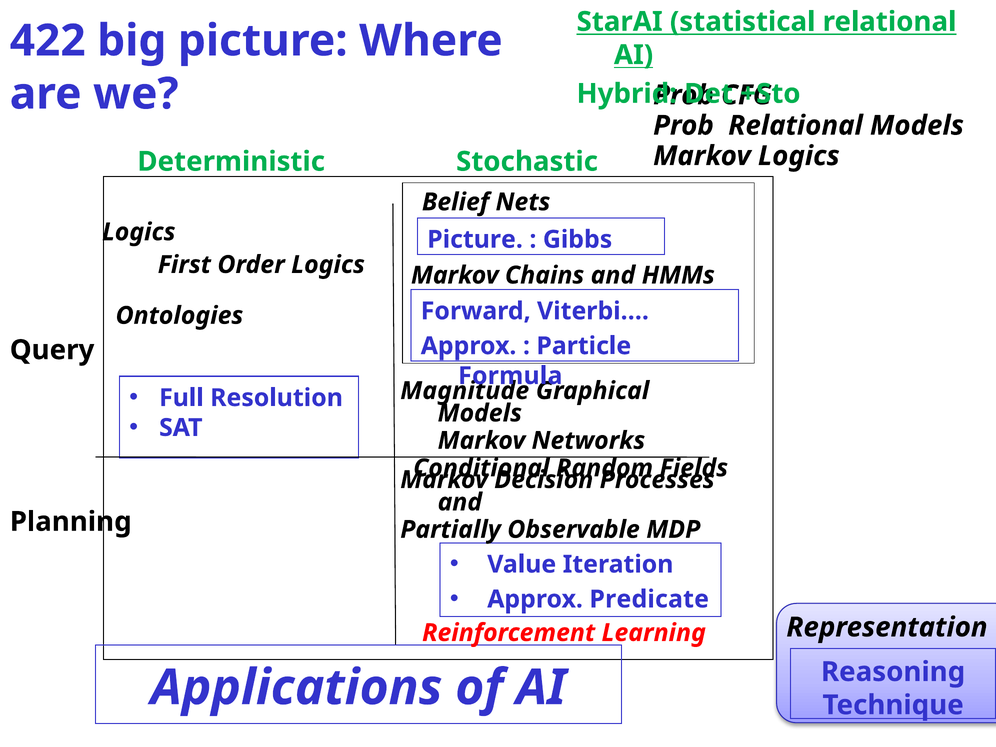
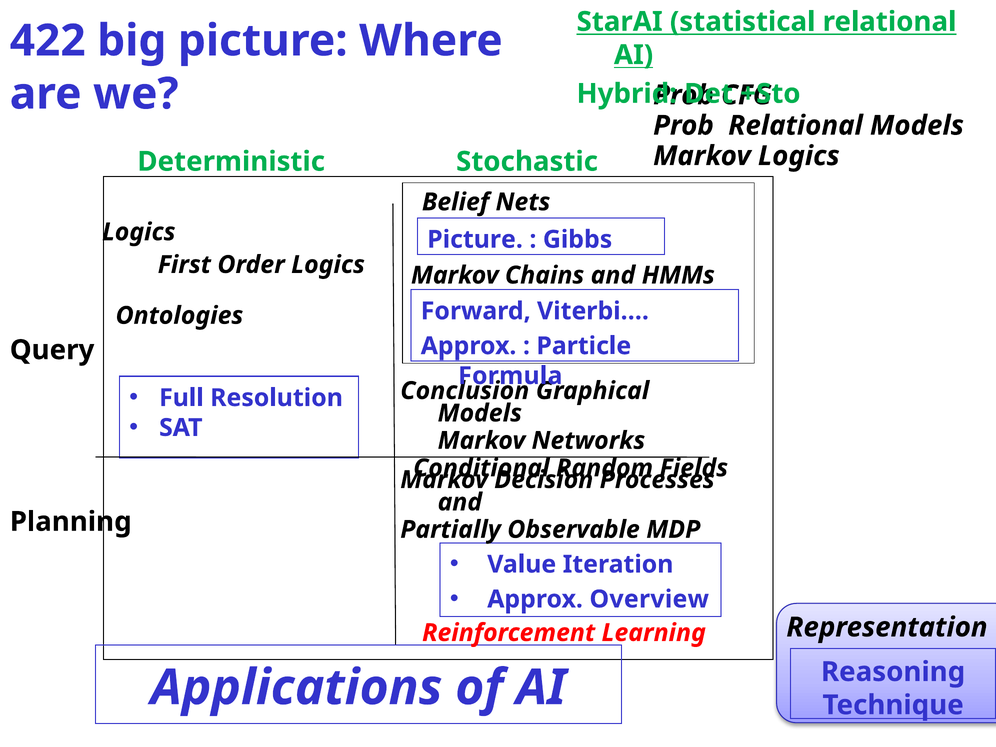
Magnitude: Magnitude -> Conclusion (465, 391)
Predicate: Predicate -> Overview (649, 599)
